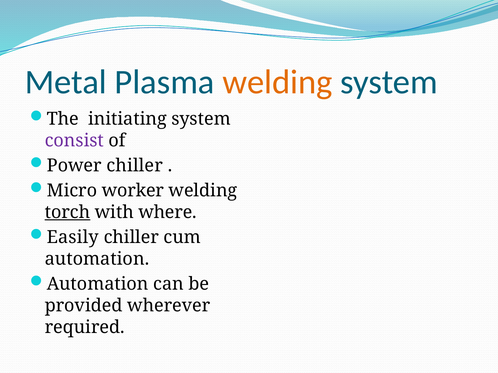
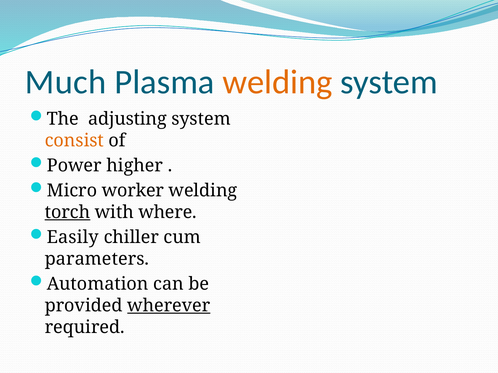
Metal: Metal -> Much (66, 82)
initiating: initiating -> adjusting (128, 119)
consist colour: purple -> orange (74, 141)
Power chiller: chiller -> higher (135, 166)
automation: automation -> parameters (97, 259)
wherever underline: none -> present (169, 306)
